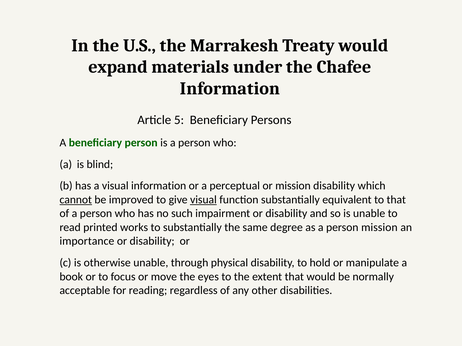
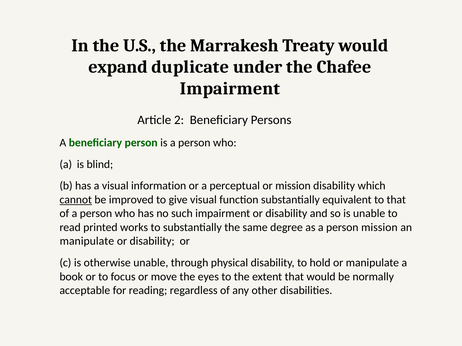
materials: materials -> duplicate (190, 67)
Information: Information -> Impairment (230, 89)
5: 5 -> 2 (179, 120)
visual underline: present -> none (203, 200)
importance: importance -> manipulate (87, 242)
